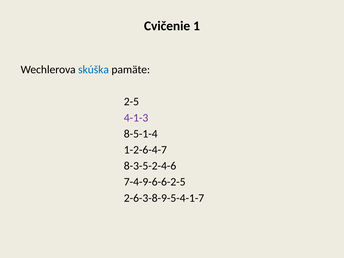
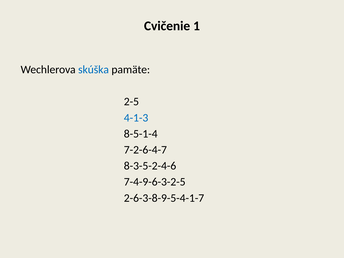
4-1-3 colour: purple -> blue (136, 118)
1-2-6-4-7: 1-2-6-4-7 -> 7-2-6-4-7 (145, 150)
7-4-9-6-6-2-5: 7-4-9-6-6-2-5 -> 7-4-9-6-3-2-5 (155, 182)
